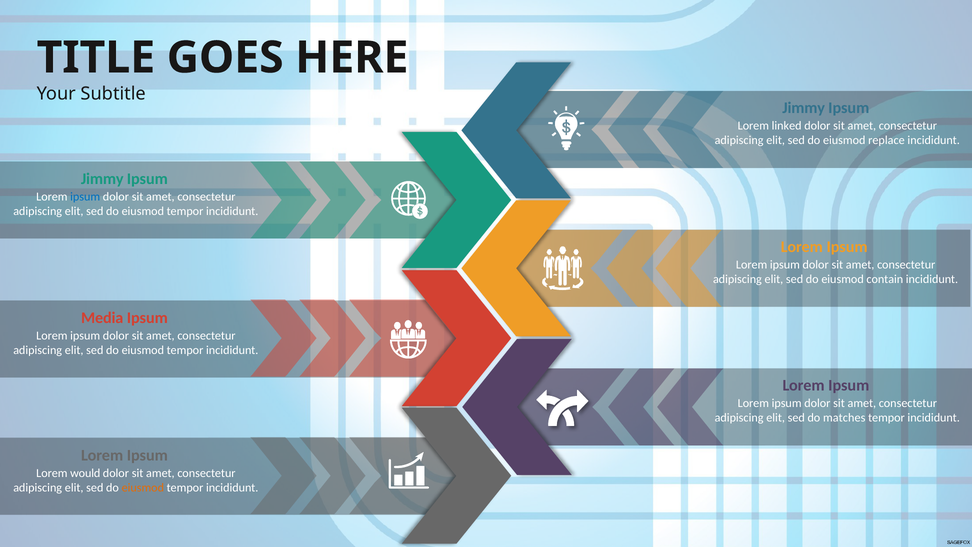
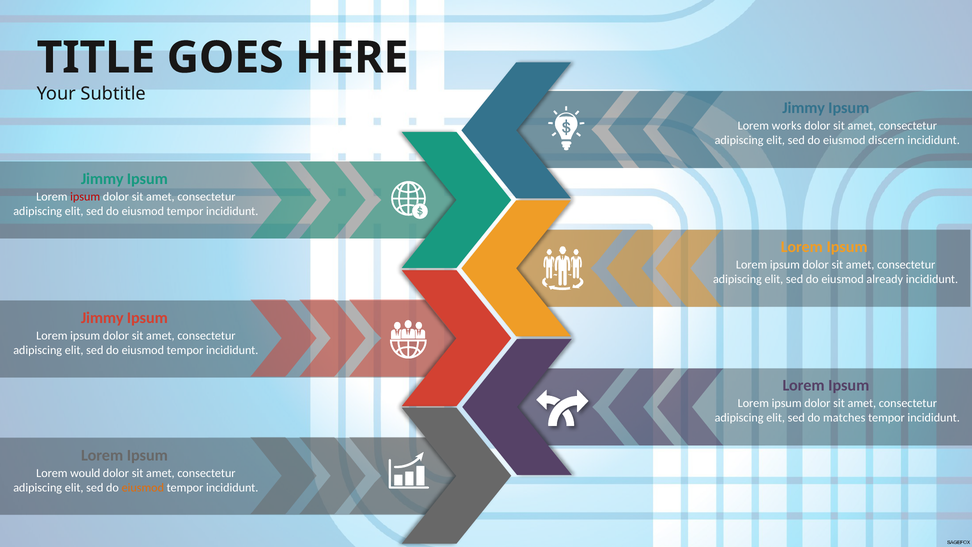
linked: linked -> works (787, 126)
replace: replace -> discern (886, 140)
ipsum colour: blue -> red (85, 197)
contain: contain -> already (885, 279)
Media: Media -> Jimmy (102, 318)
